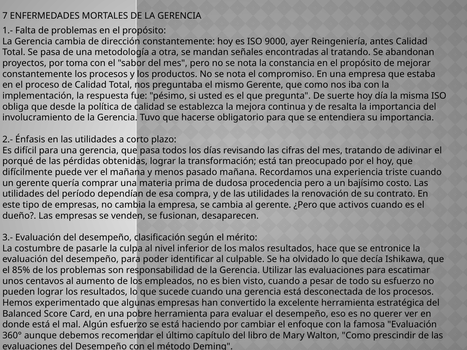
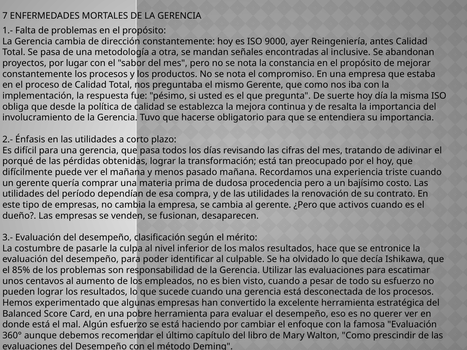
al tratando: tratando -> inclusive (351, 52)
toma: toma -> lugar (77, 63)
